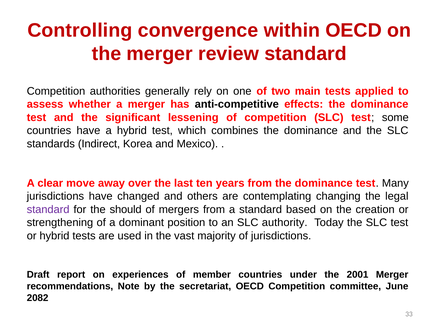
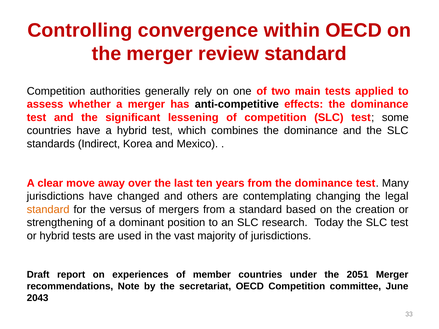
standard colour: purple -> orange (48, 210)
should: should -> versus (126, 210)
authority: authority -> research (285, 223)
2001: 2001 -> 2051 (358, 275)
2082: 2082 -> 2043 (38, 298)
